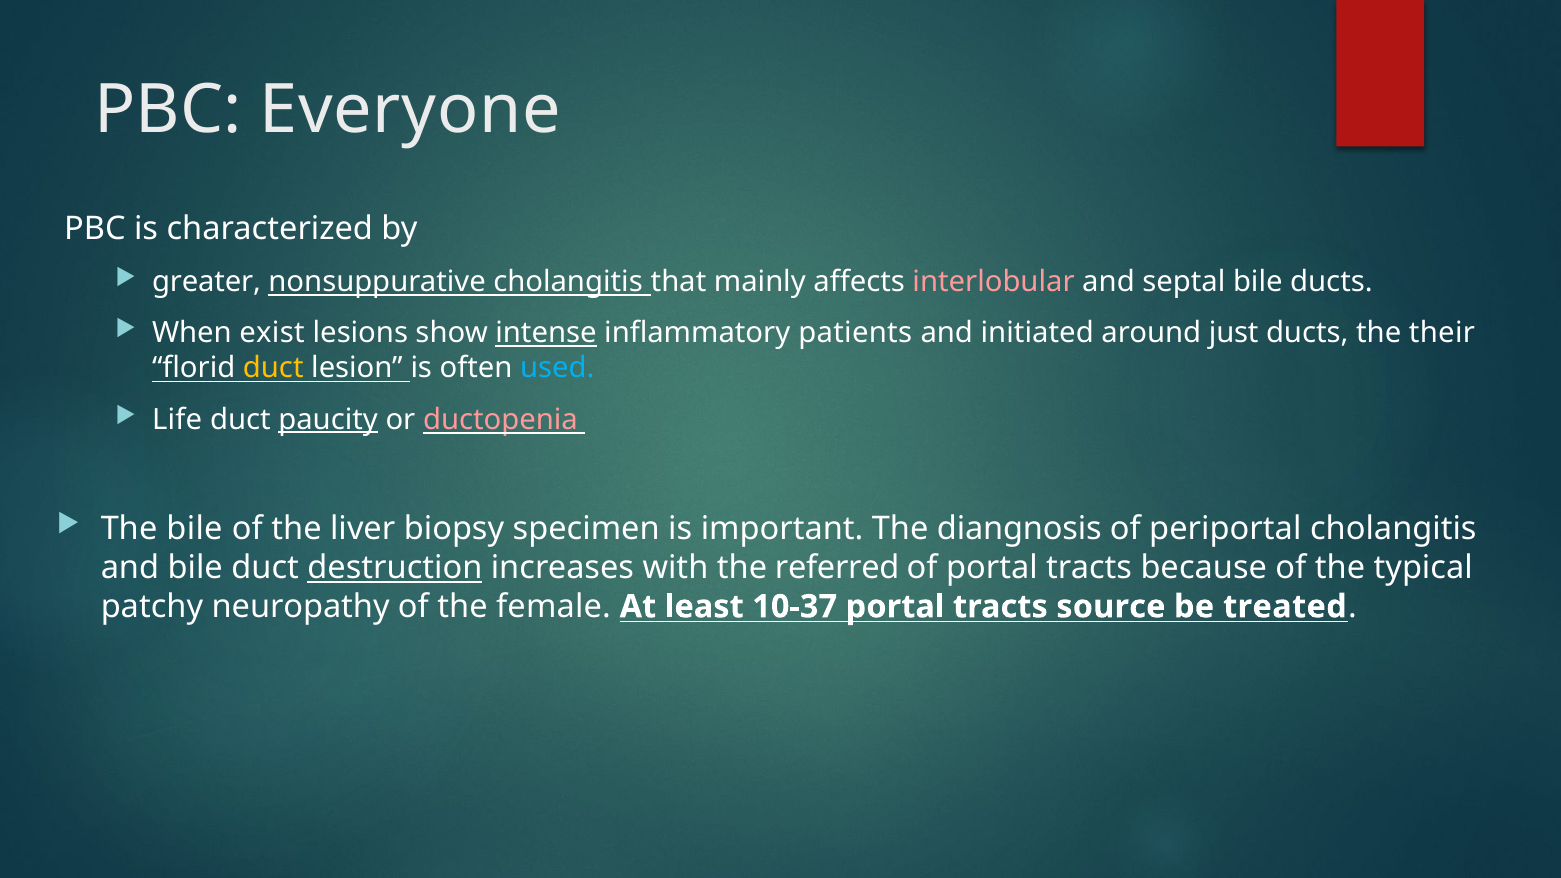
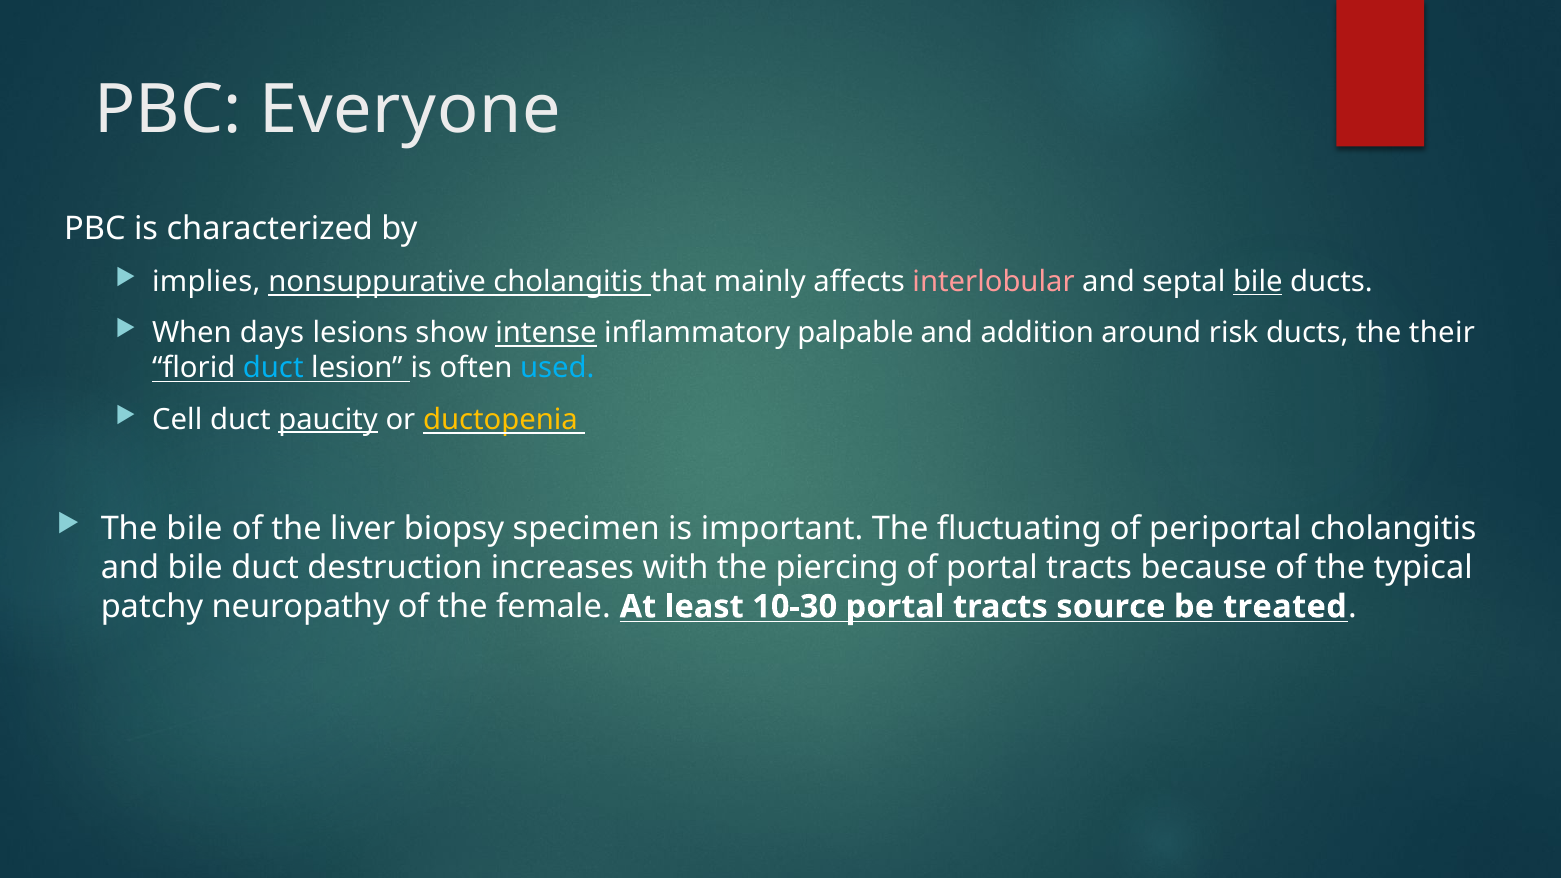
greater: greater -> implies (206, 282)
bile underline: none -> present (1258, 282)
exist: exist -> days (272, 333)
patients: patients -> palpable (856, 333)
initiated: initiated -> addition (1037, 333)
just: just -> risk (1234, 333)
duct colour: yellow -> light blue (273, 368)
Life: Life -> Cell (177, 420)
ductopenia colour: pink -> yellow (500, 420)
diangnosis: diangnosis -> fluctuating (1019, 529)
destruction underline: present -> none (395, 568)
referred: referred -> piercing (837, 568)
10-37: 10-37 -> 10-30 (795, 607)
